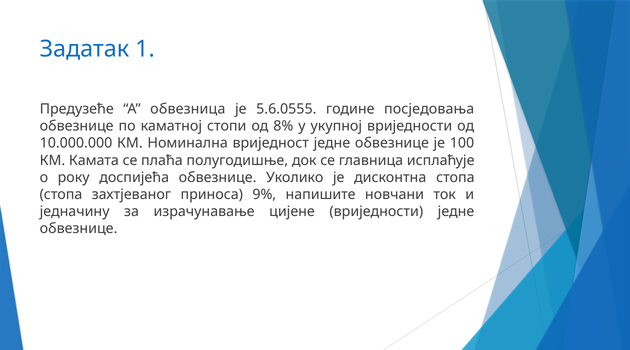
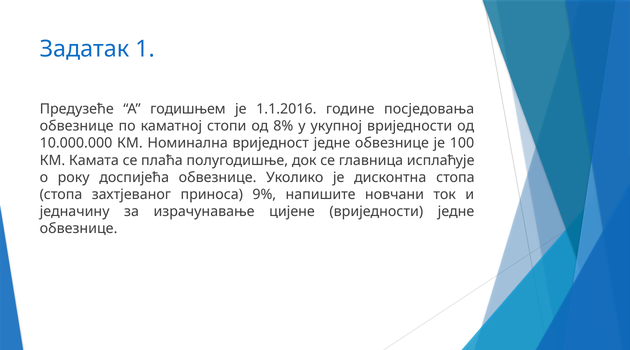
обвезницa: обвезницa -> годишњем (188, 109)
5.6.0555: 5.6.0555 -> 1.1.2016 (286, 109)
